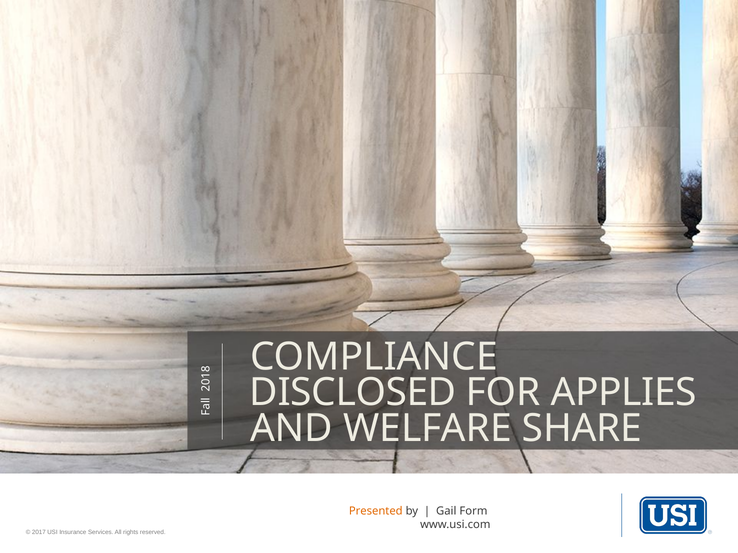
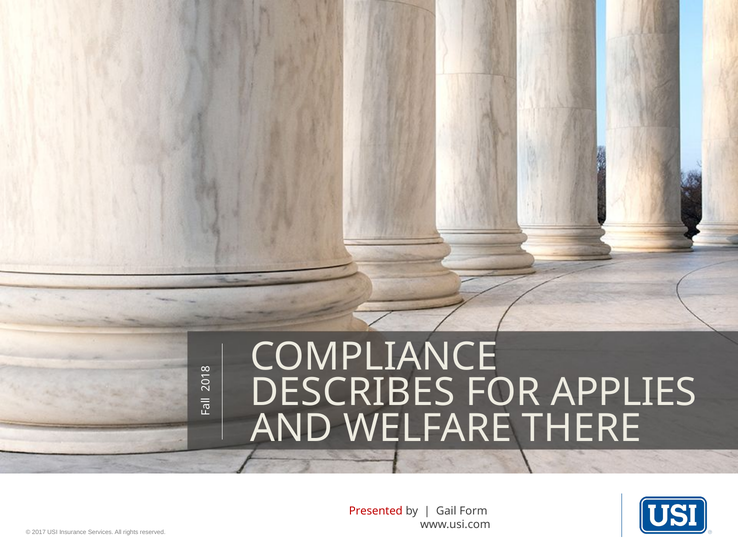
DISCLOSED: DISCLOSED -> DESCRIBES (353, 393)
SHARE: SHARE -> THERE (582, 429)
Presented colour: orange -> red (376, 512)
